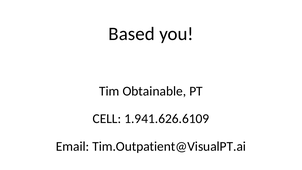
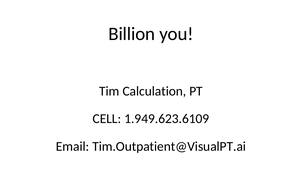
Based: Based -> Billion (132, 34)
Obtainable: Obtainable -> Calculation (154, 91)
1.941.626.6109: 1.941.626.6109 -> 1.949.623.6109 (167, 119)
